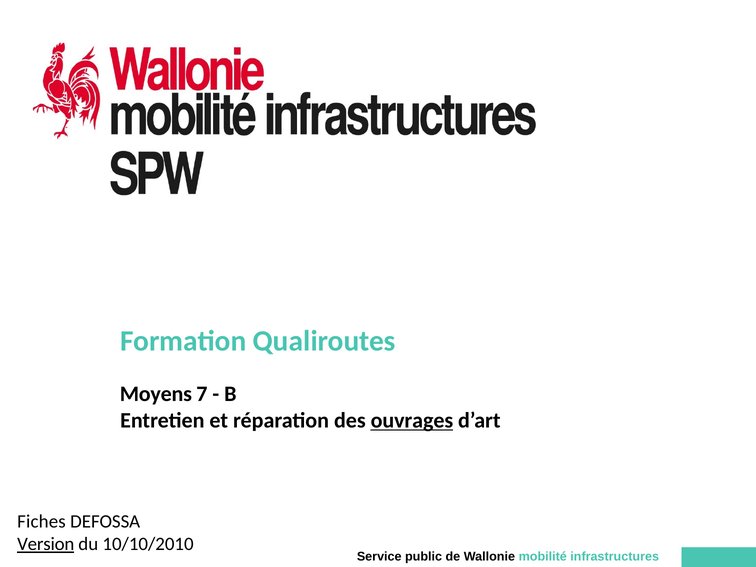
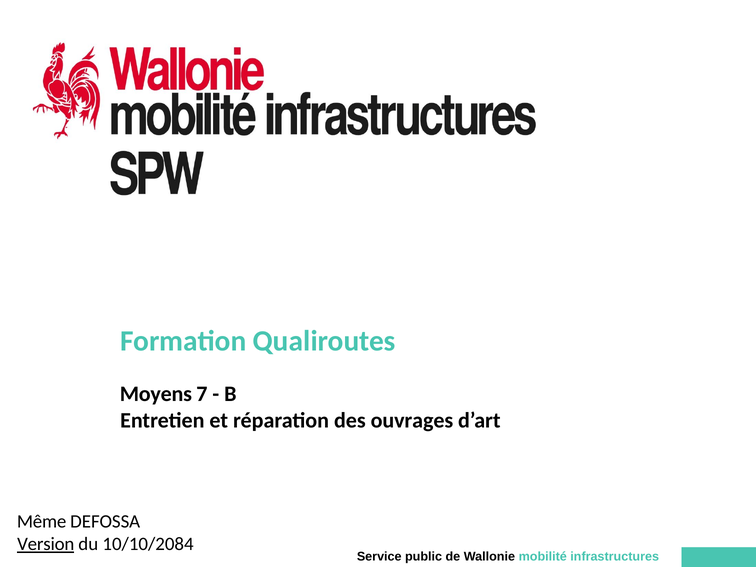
ouvrages underline: present -> none (412, 420)
Fiches: Fiches -> Même (42, 521)
10/10/2010: 10/10/2010 -> 10/10/2084 (148, 544)
